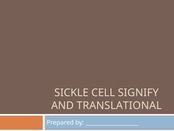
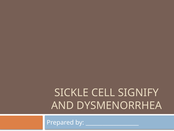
TRANSLATIONAL: TRANSLATIONAL -> DYSMENORRHEA (119, 105)
